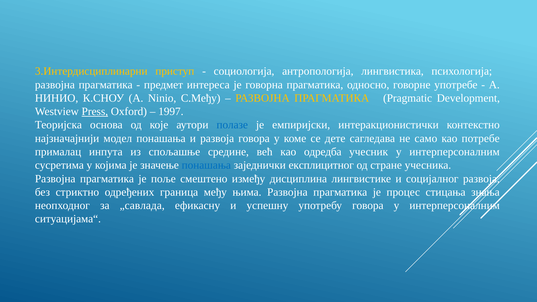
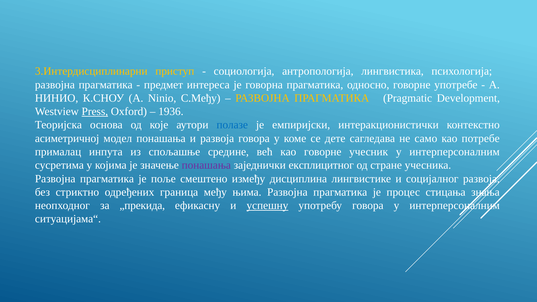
1997: 1997 -> 1936 (171, 112)
најзначајнији: најзначајнији -> асиметричној (67, 138)
као одредба: одредба -> говорне (323, 152)
понашања colour: blue -> purple (206, 165)
„савлада: „савлада -> „прекида (142, 206)
успешну underline: none -> present (267, 206)
